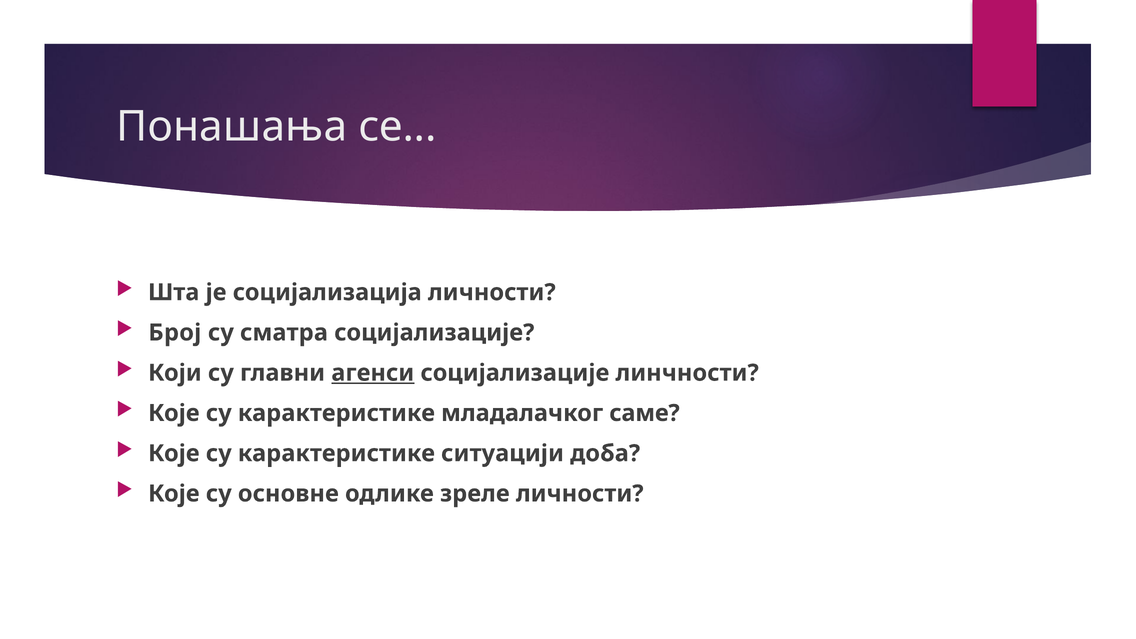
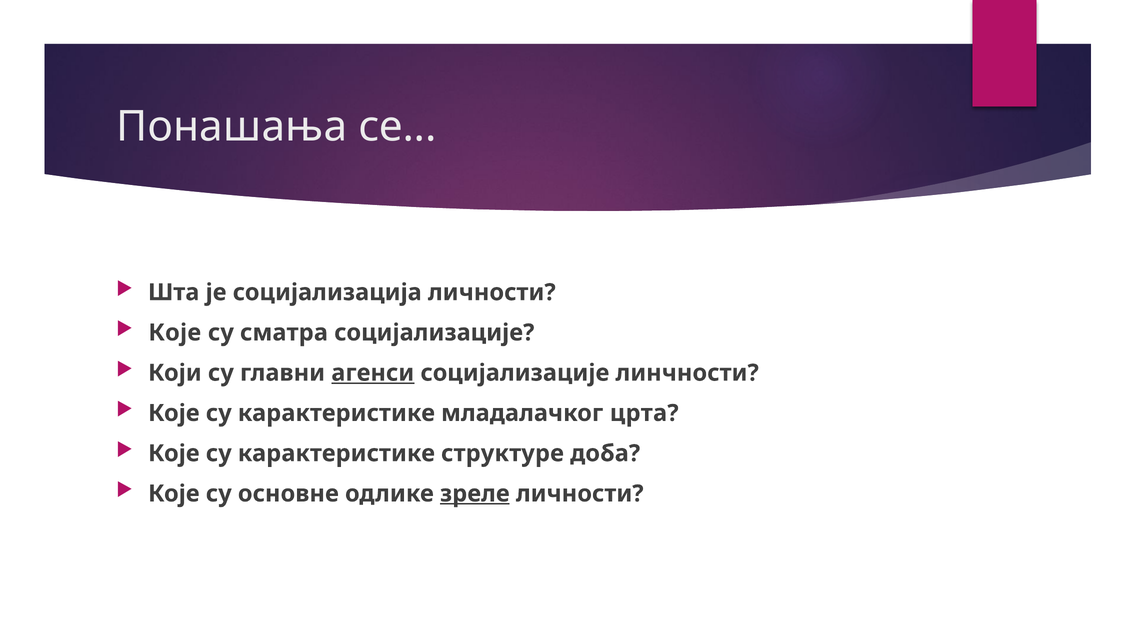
Број: Број -> Које (175, 333)
саме: саме -> црта (644, 413)
ситуацији: ситуацији -> структуре (502, 453)
зреле underline: none -> present (475, 494)
